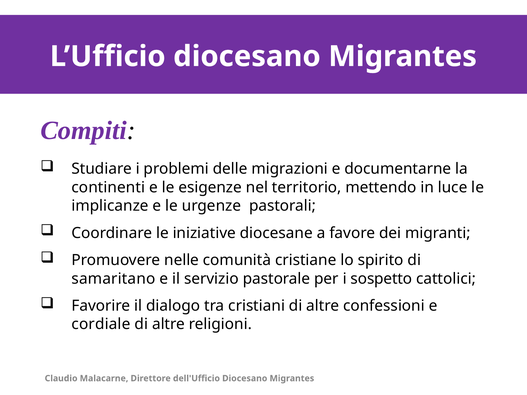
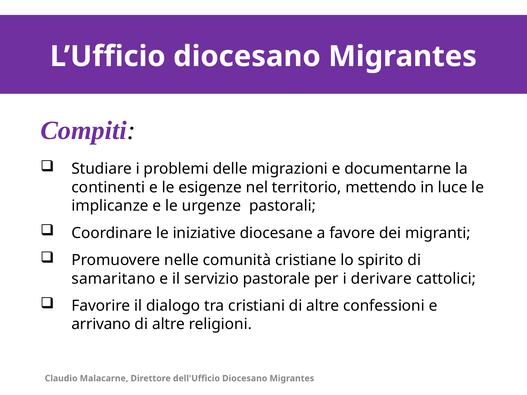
sospetto: sospetto -> derivare (381, 279)
cordiale: cordiale -> arrivano (101, 324)
